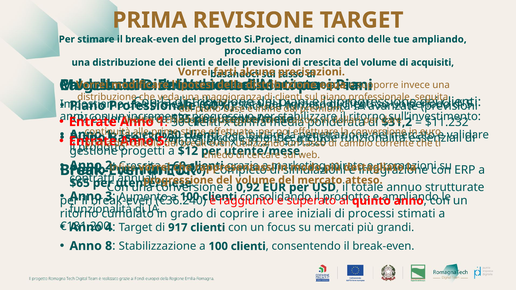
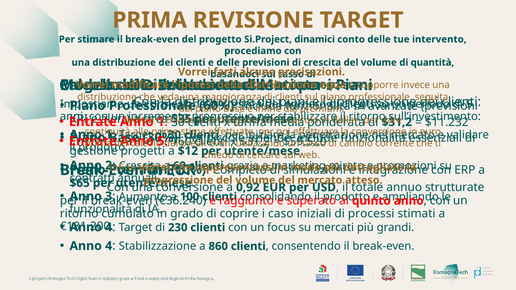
tue ampliando: ampliando -> intervento (439, 39)
acquisiti: acquisiti -> quantità (432, 63)
aree: aree -> caso (281, 214)
917: 917 -> 230 (178, 228)
8: 8 -> 4 (109, 246)
Stabilizzazione a 100: 100 -> 860 (218, 246)
